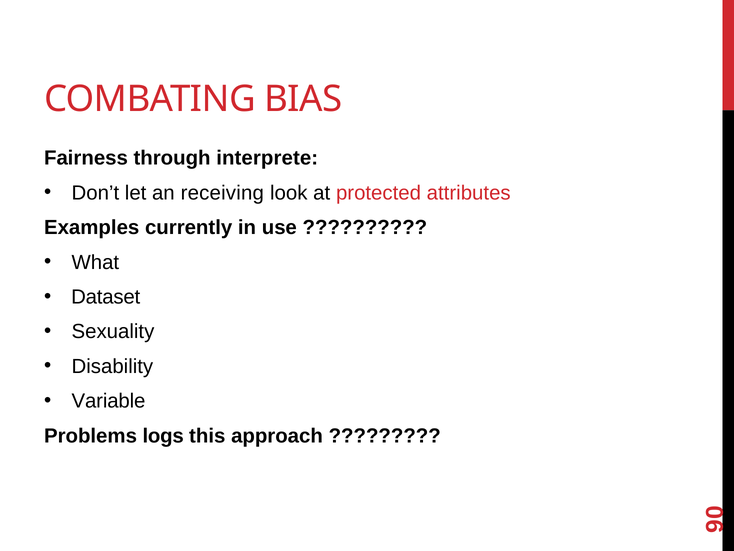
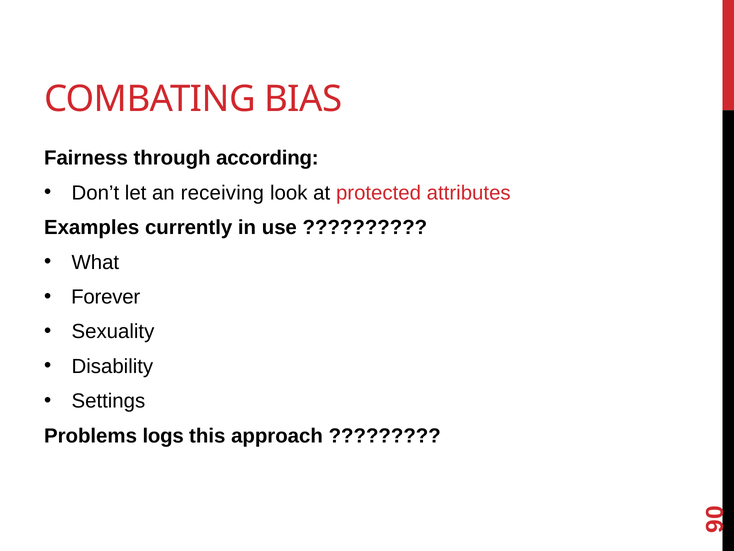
interprete: interprete -> according (267, 158)
Dataset: Dataset -> Forever (106, 297)
Variable: Variable -> Settings (108, 401)
